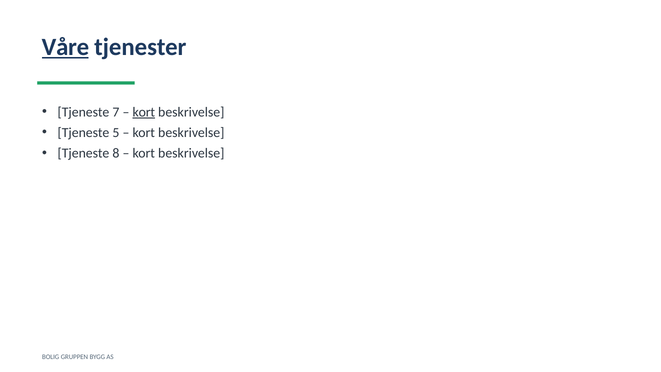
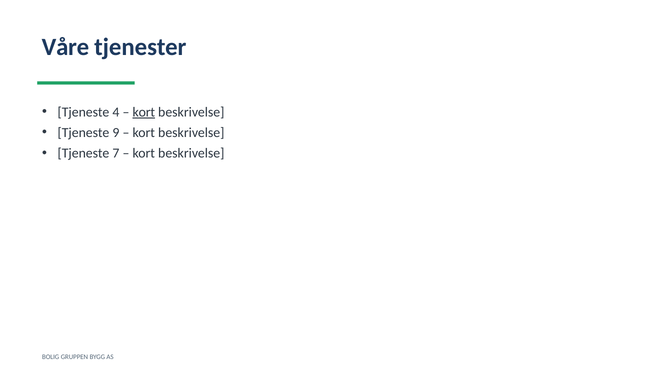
Våre underline: present -> none (65, 47)
7: 7 -> 4 (116, 112)
5: 5 -> 9 (116, 133)
8: 8 -> 7 (116, 153)
